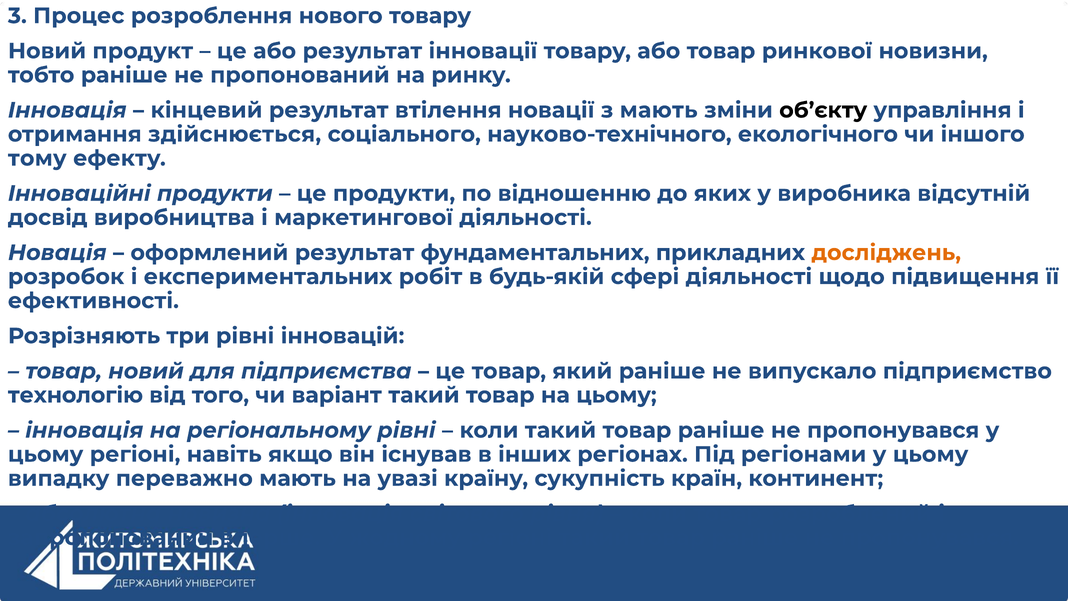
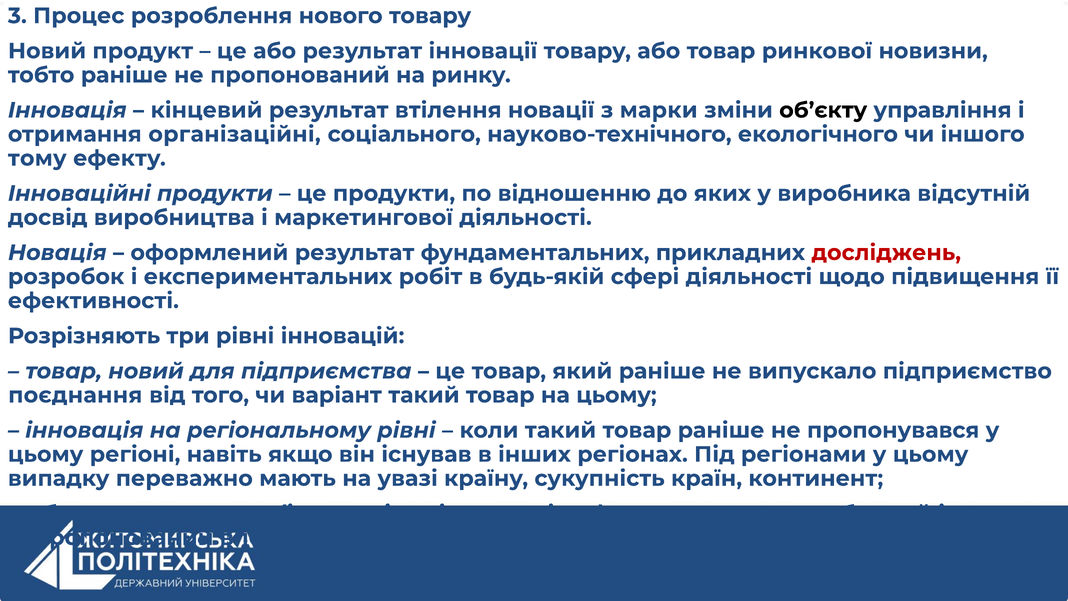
з мають: мають -> марки (659, 110)
здійснюється: здійснюється -> організаційні (235, 134)
досліджень colour: orange -> red (886, 253)
технологію: технологію -> поєднання (75, 395)
